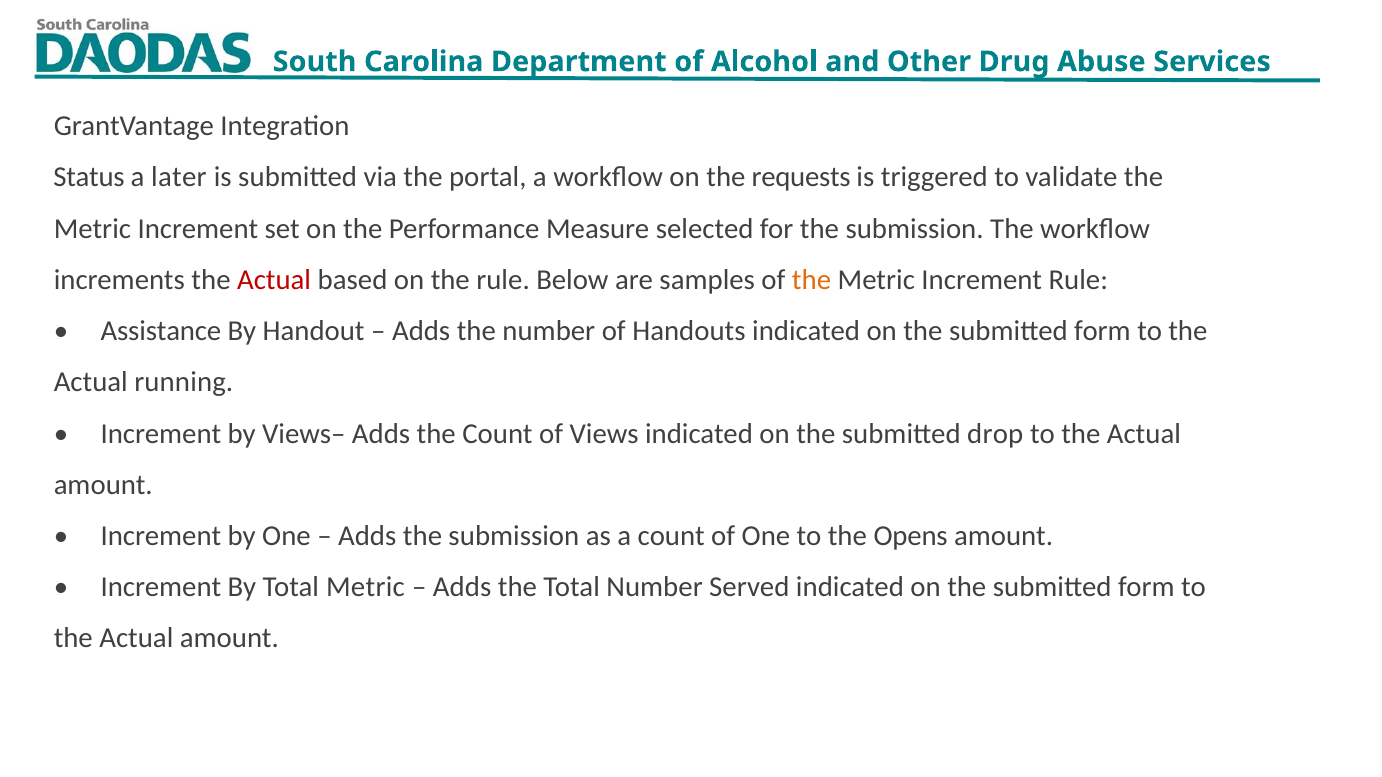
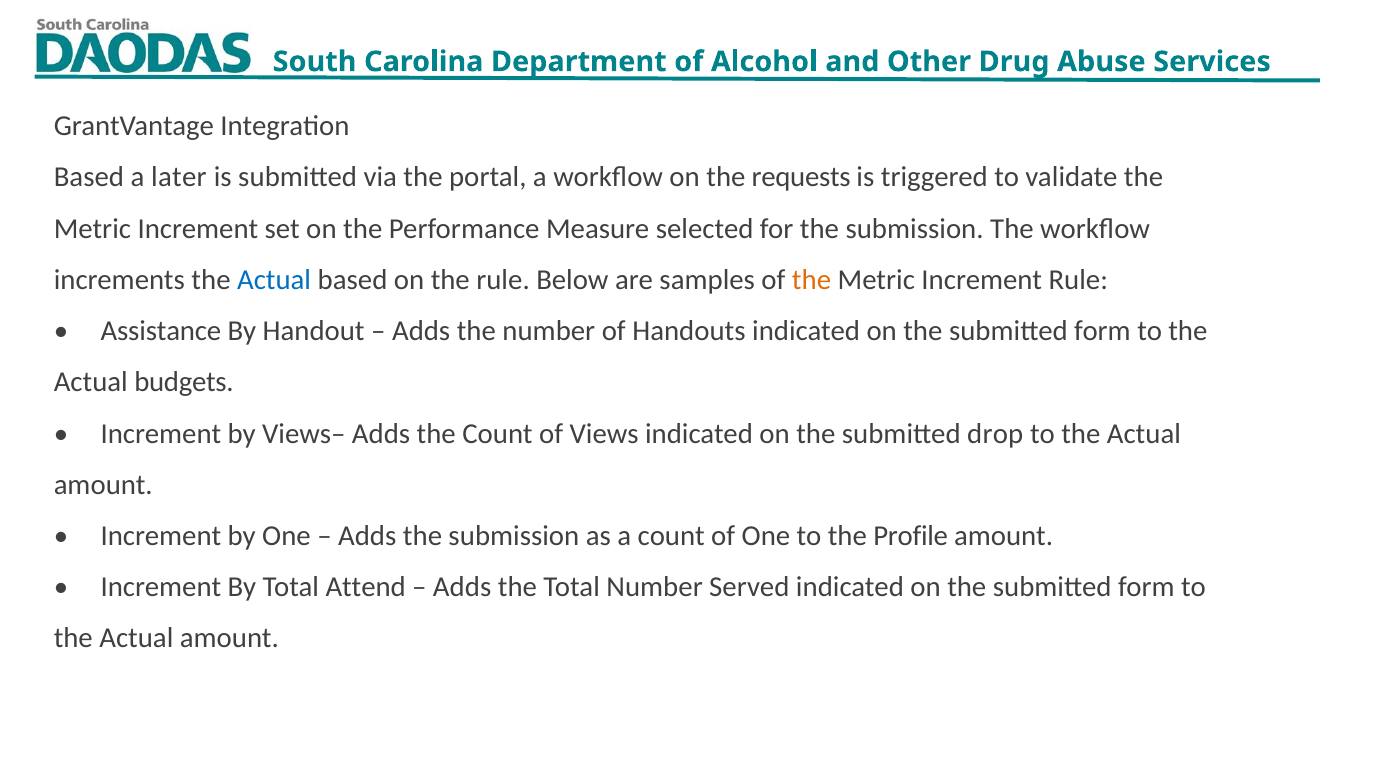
Status: Status -> Based (89, 178)
Actual colour: red -> blue (274, 280)
running: running -> budgets (184, 383)
Opens: Opens -> Profile (911, 536)
Total Metric: Metric -> Attend (366, 588)
